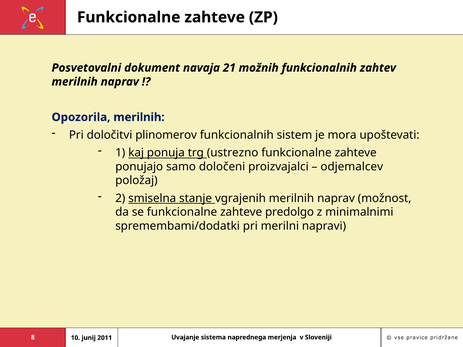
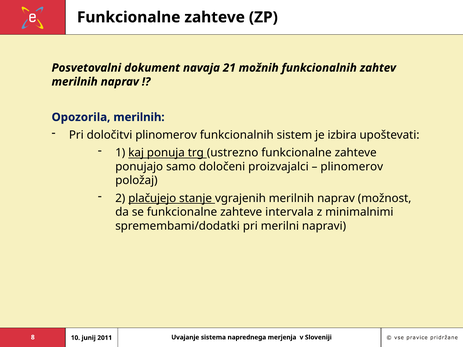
mora: mora -> izbira (342, 135)
odjemalcev: odjemalcev -> plinomerov (352, 167)
smiselna: smiselna -> plačujejo (152, 198)
predolgo: predolgo -> intervala (289, 212)
